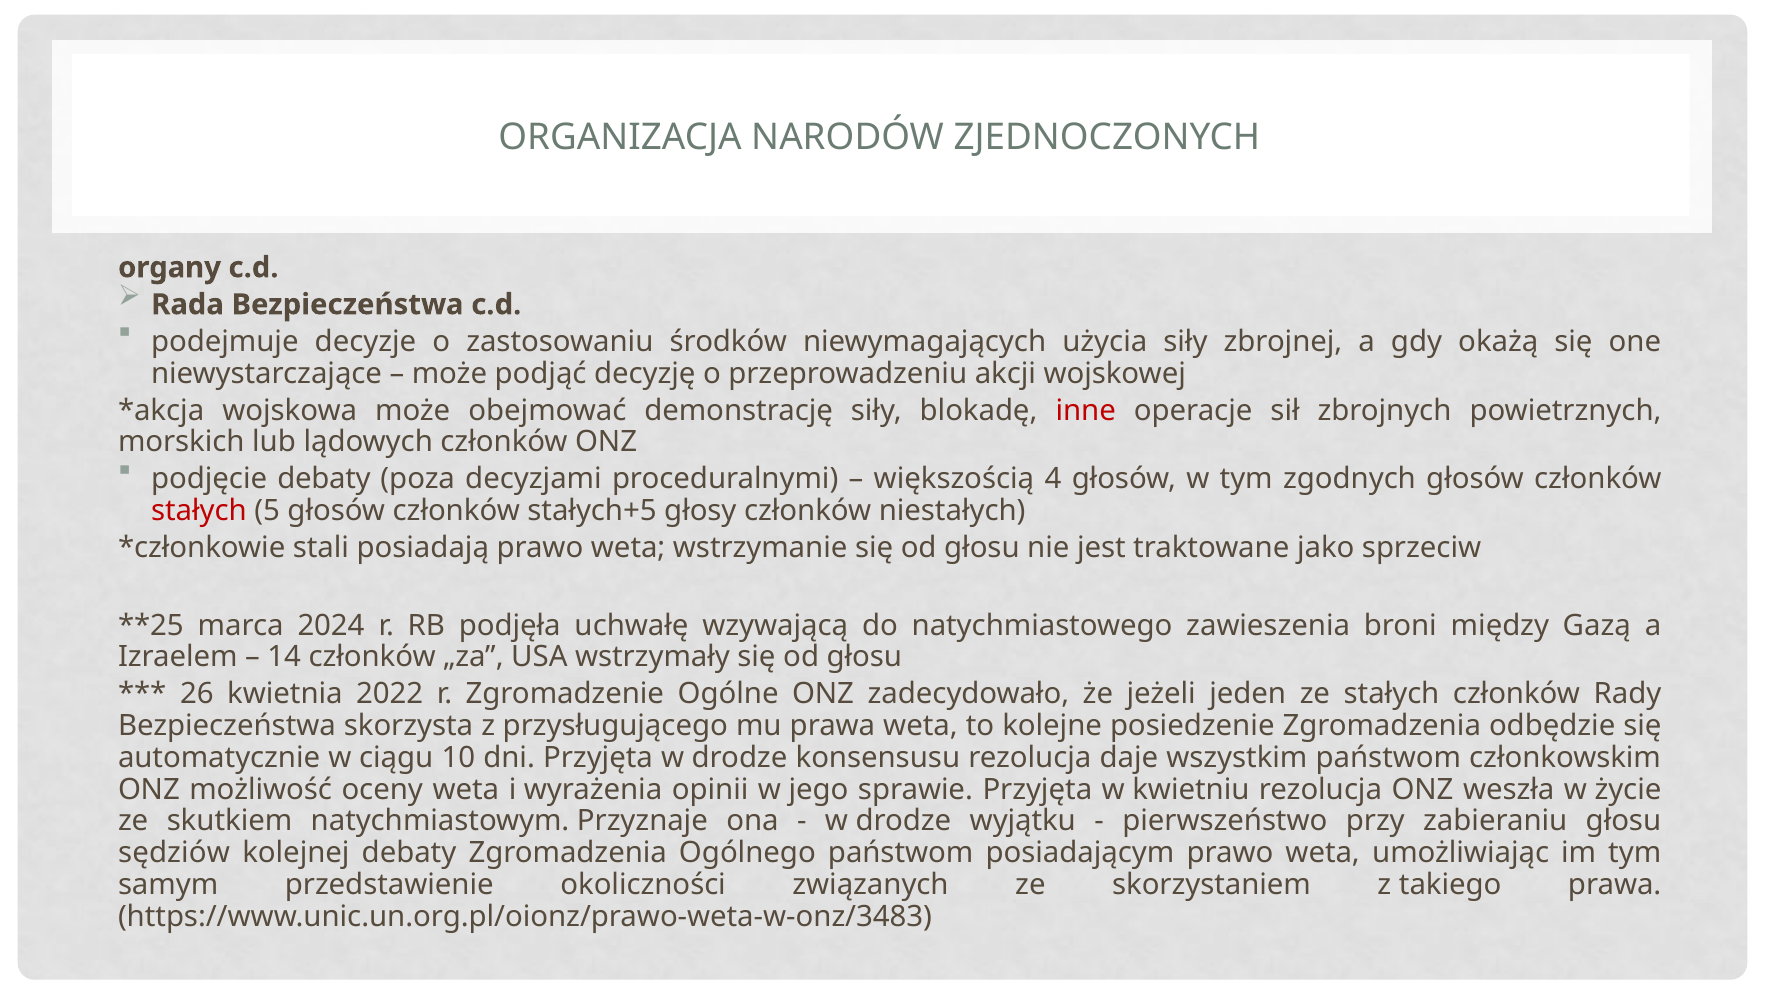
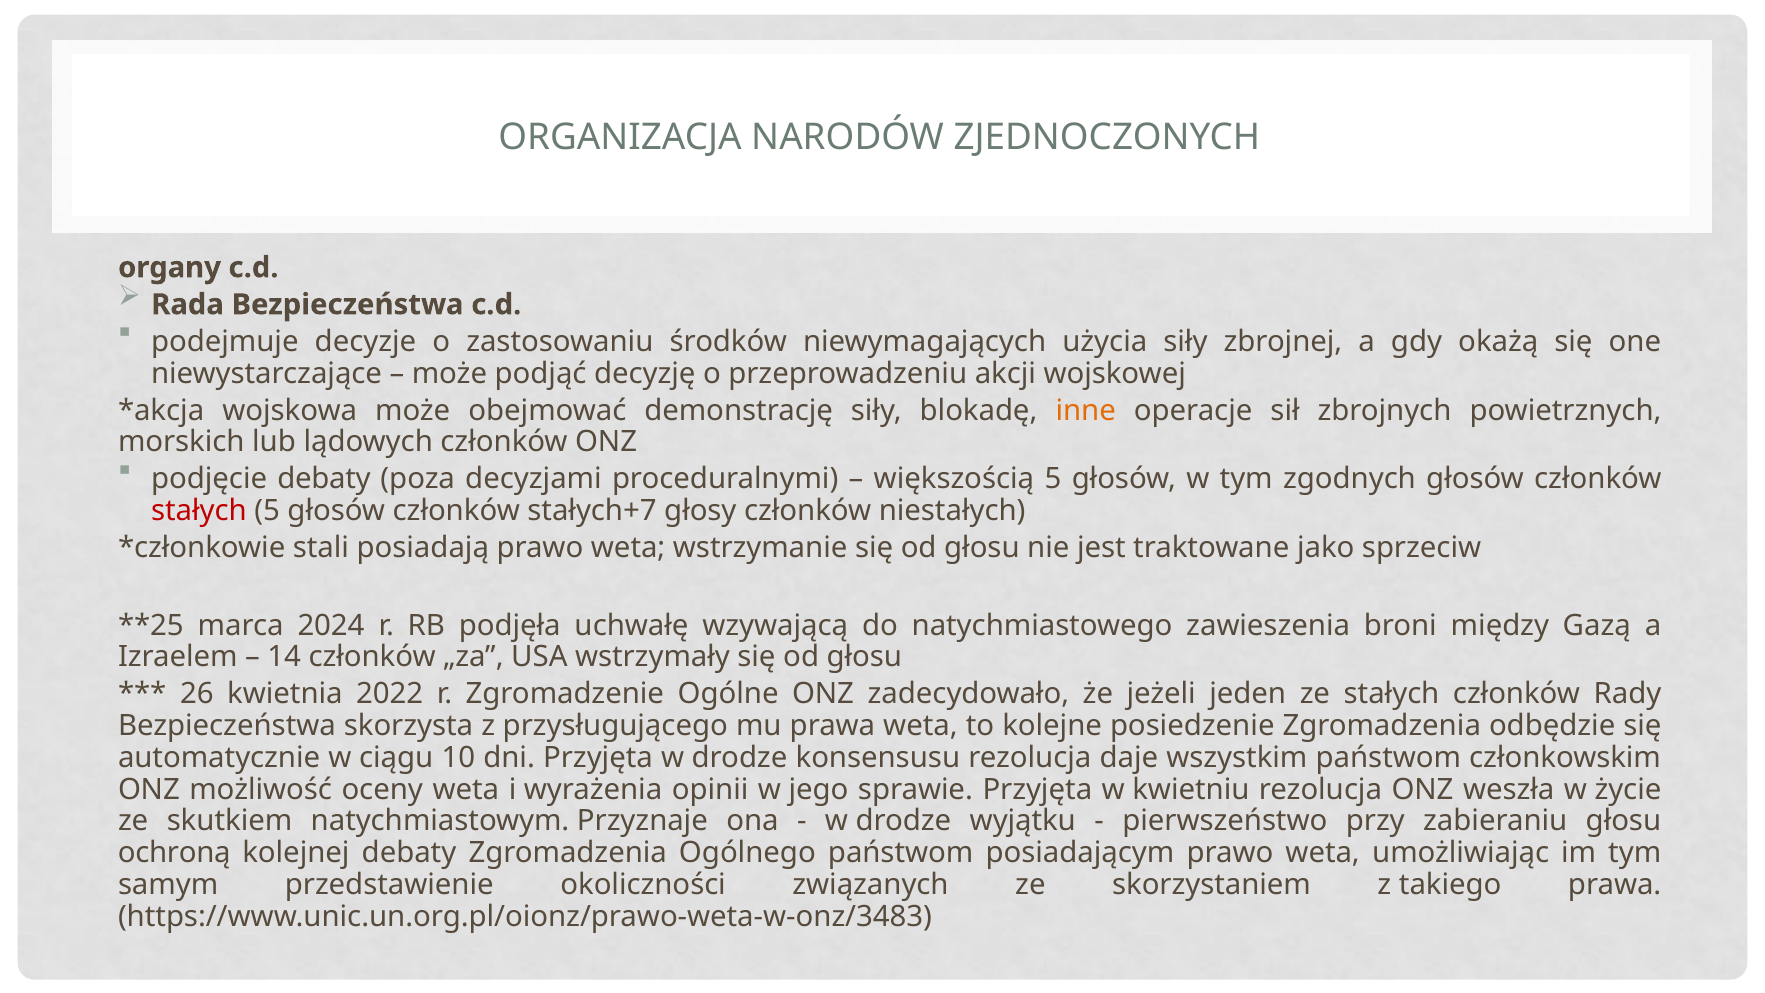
inne colour: red -> orange (1086, 410)
większością 4: 4 -> 5 (1053, 479)
stałych+5: stałych+5 -> stałych+7 (592, 511)
sędziów: sędziów -> ochroną (174, 853)
